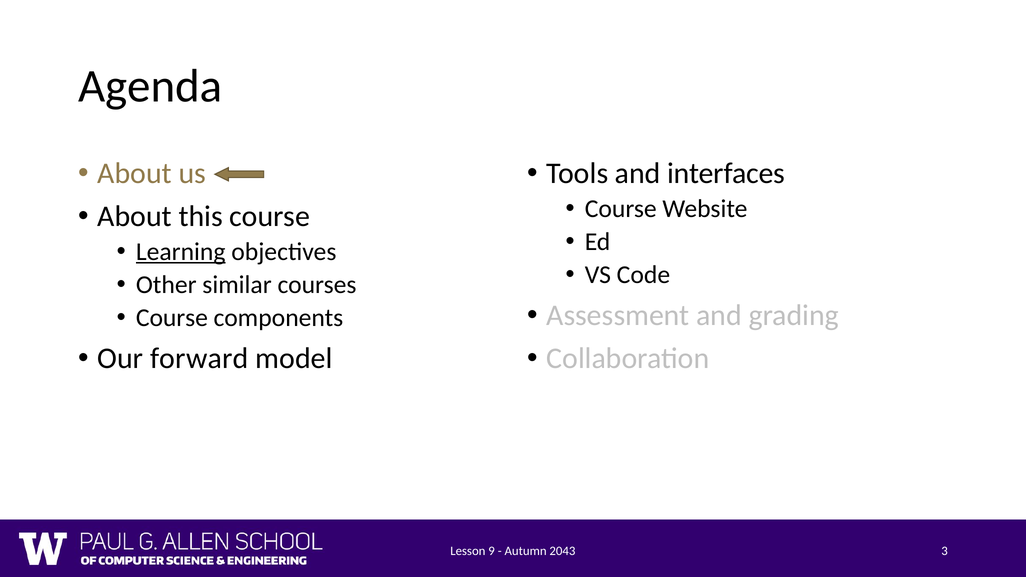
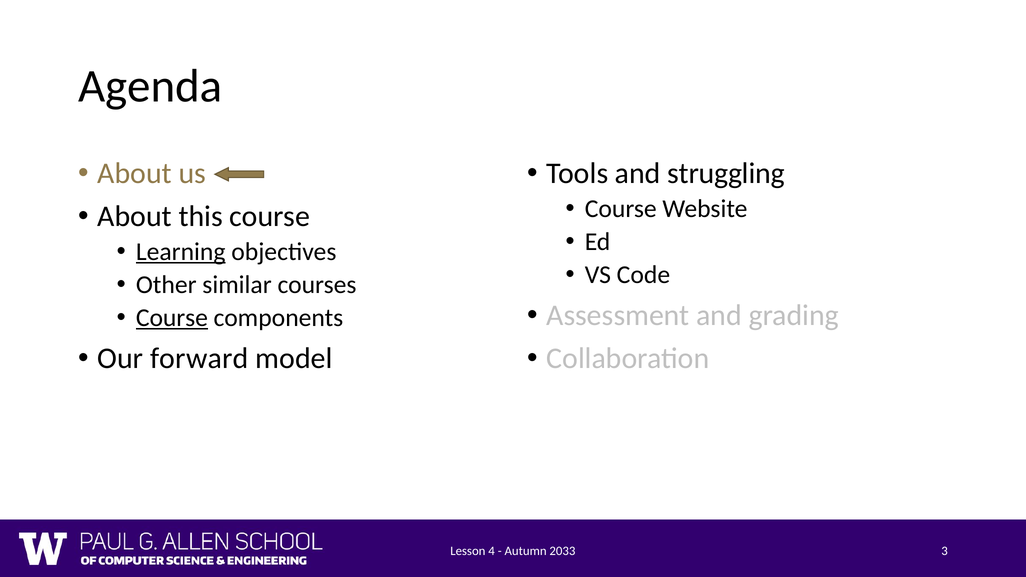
interfaces: interfaces -> struggling (726, 173)
Course underline: none -> present (172, 318)
9: 9 -> 4 (492, 551)
2043: 2043 -> 2033 (562, 551)
